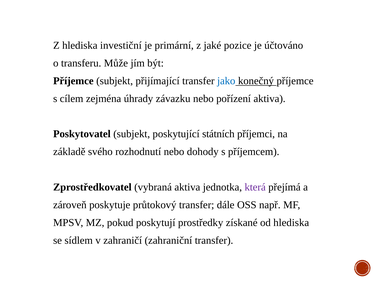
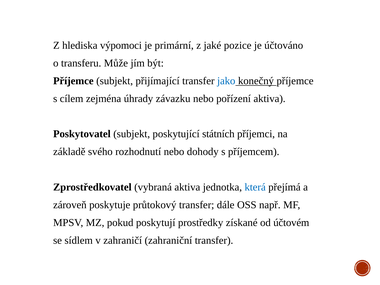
investiční: investiční -> výpomoci (121, 45)
která colour: purple -> blue (255, 187)
od hlediska: hlediska -> účtovém (291, 223)
